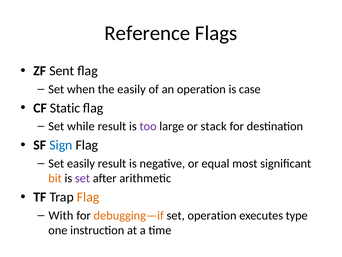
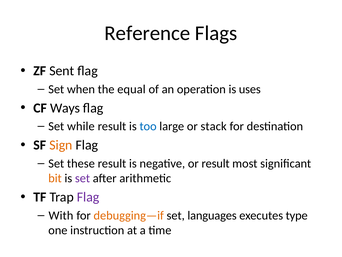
the easily: easily -> equal (131, 89)
case: case -> uses (250, 89)
Static: Static -> Ways (65, 108)
too colour: purple -> blue (148, 126)
Sign colour: blue -> orange (61, 145)
Set easily: easily -> these (81, 163)
or equal: equal -> result (216, 163)
Flag colour: orange -> purple (88, 197)
set operation: operation -> languages (212, 215)
